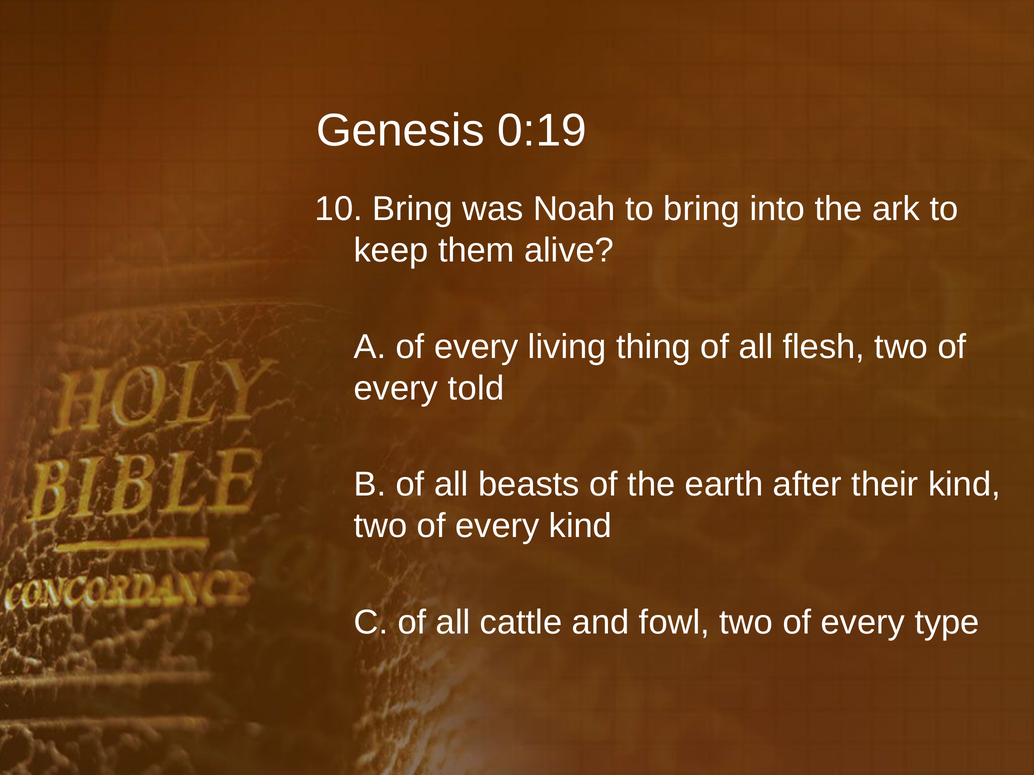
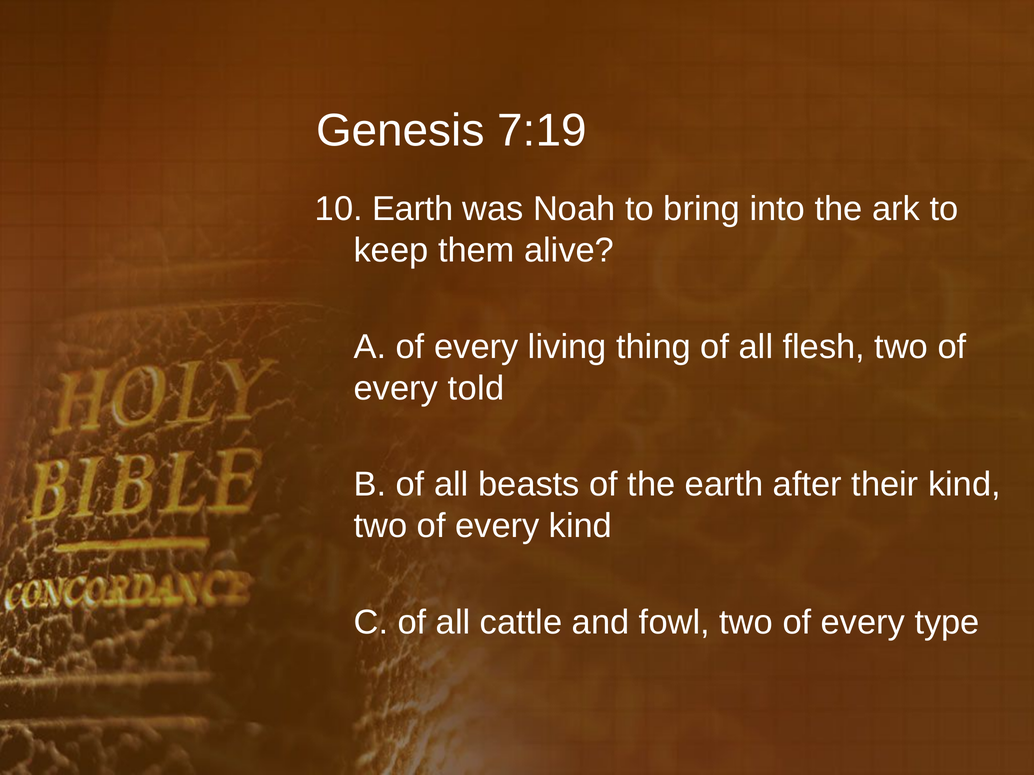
0:19: 0:19 -> 7:19 (542, 131)
10 Bring: Bring -> Earth (413, 209)
